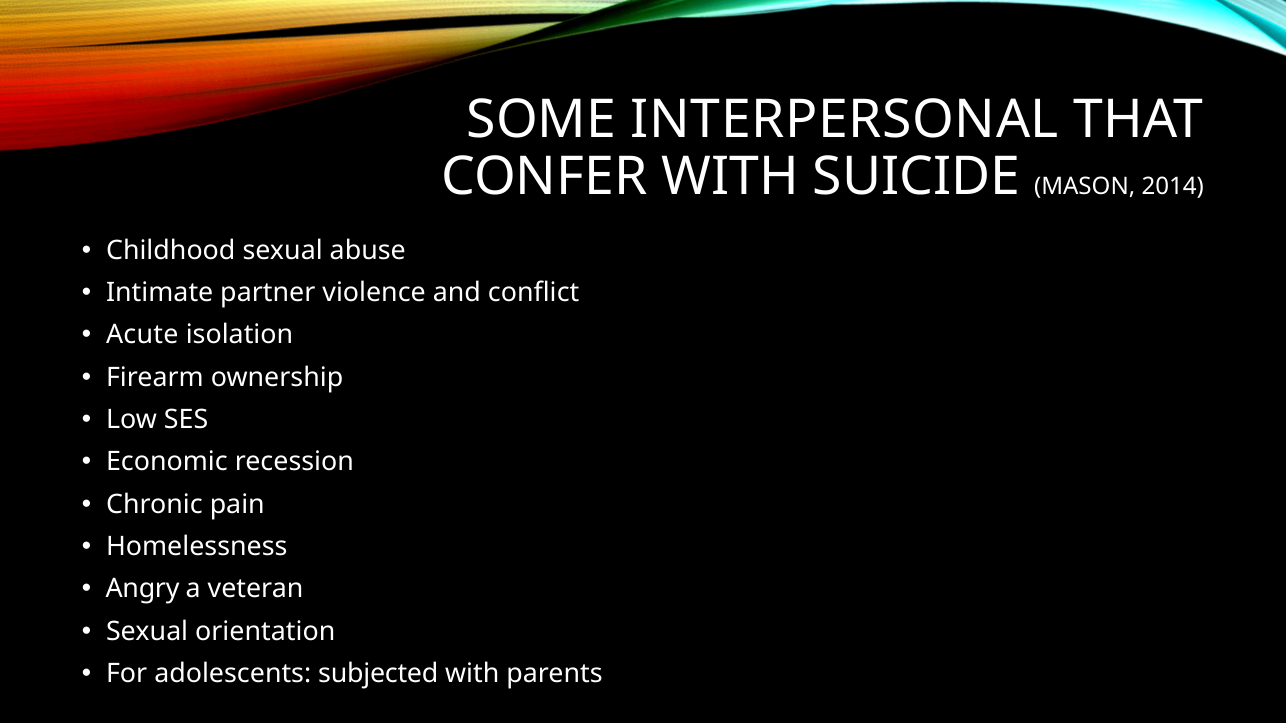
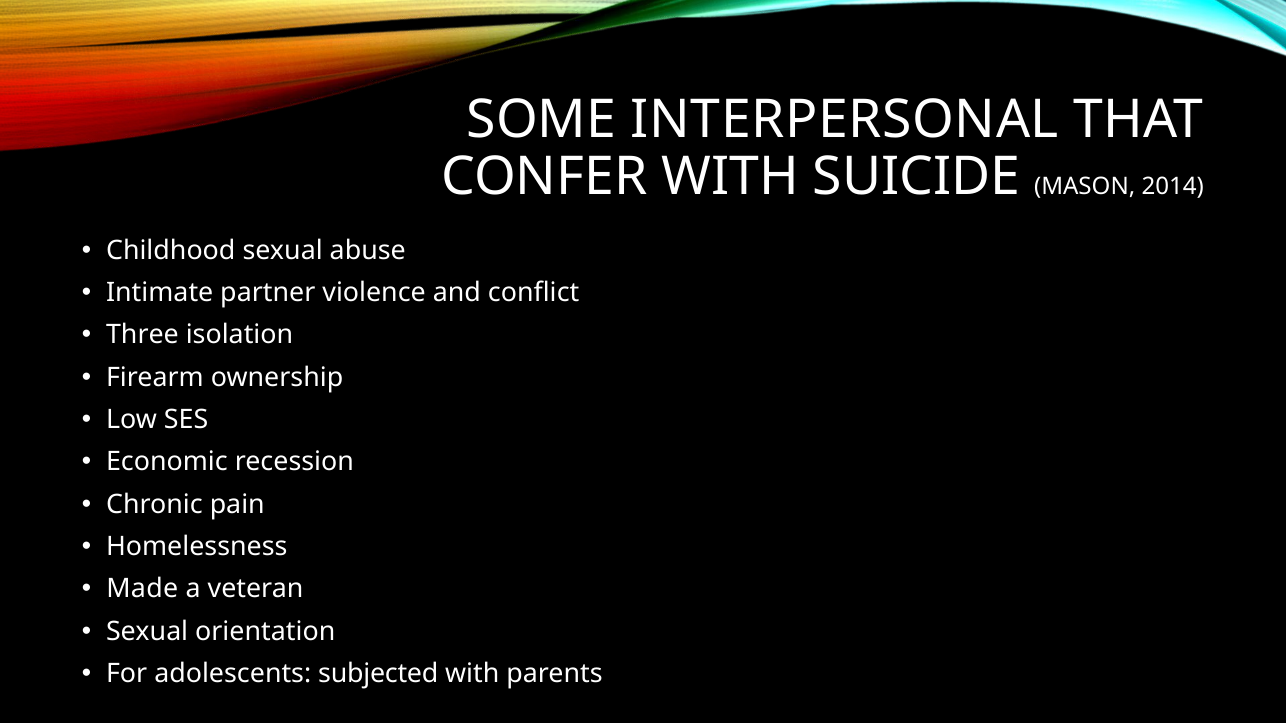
Acute: Acute -> Three (142, 335)
Angry: Angry -> Made (142, 589)
